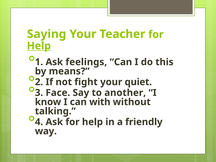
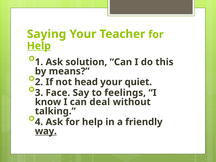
feelings: feelings -> solution (86, 62)
fight: fight -> head (86, 82)
another: another -> feelings (125, 93)
with: with -> deal (100, 102)
way underline: none -> present (46, 131)
